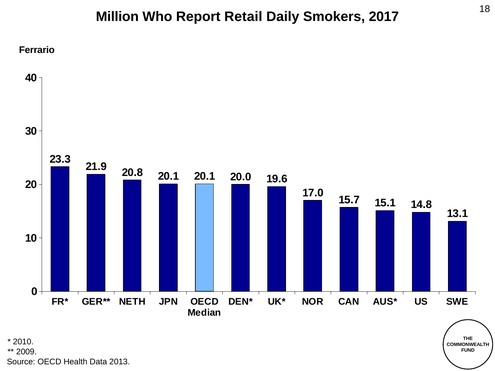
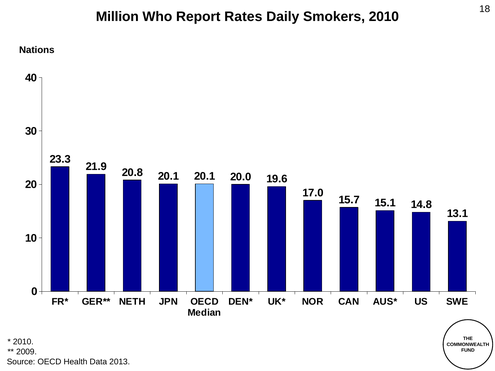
Retail: Retail -> Rates (243, 17)
Smokers 2017: 2017 -> 2010 (384, 17)
Ferrario: Ferrario -> Nations (37, 50)
